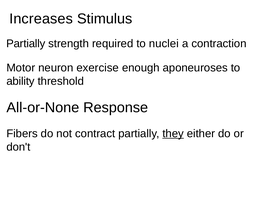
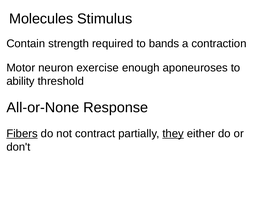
Increases: Increases -> Molecules (41, 19)
Partially: Partially -> Contain (26, 44)
nuclei: nuclei -> bands (164, 44)
Fibers underline: none -> present (22, 134)
